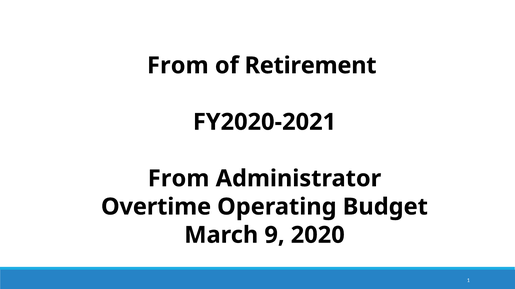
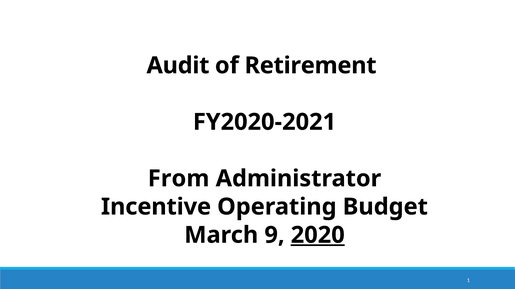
From: From -> Audit (178, 66)
Overtime: Overtime -> Incentive (156, 207)
2020 underline: none -> present (318, 236)
